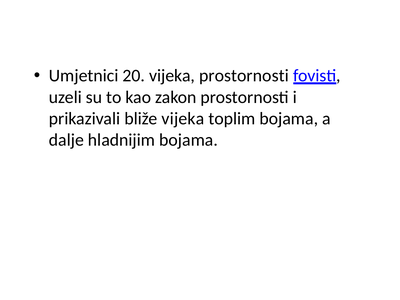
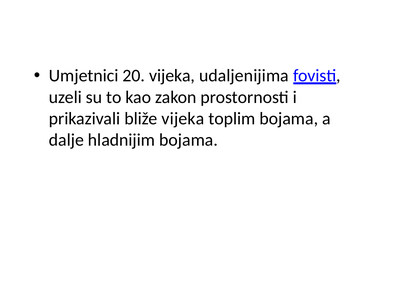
vijeka prostornosti: prostornosti -> udaljenijima (244, 76)
